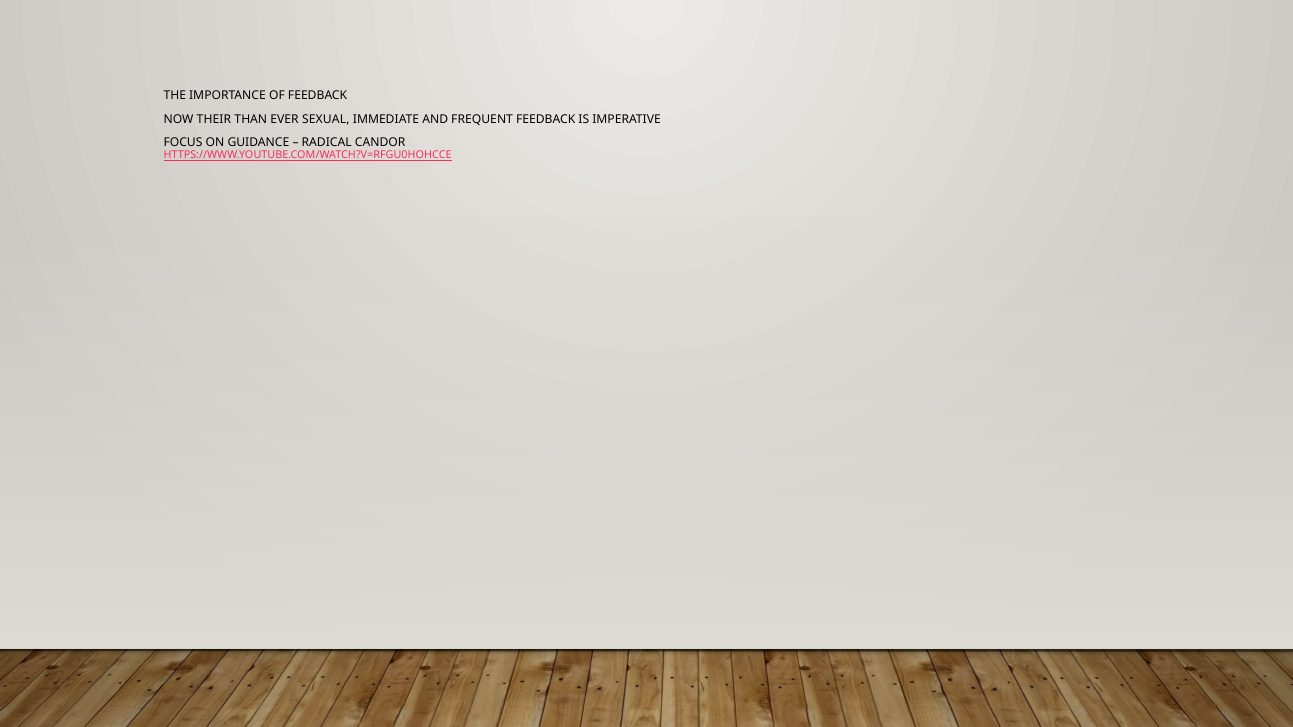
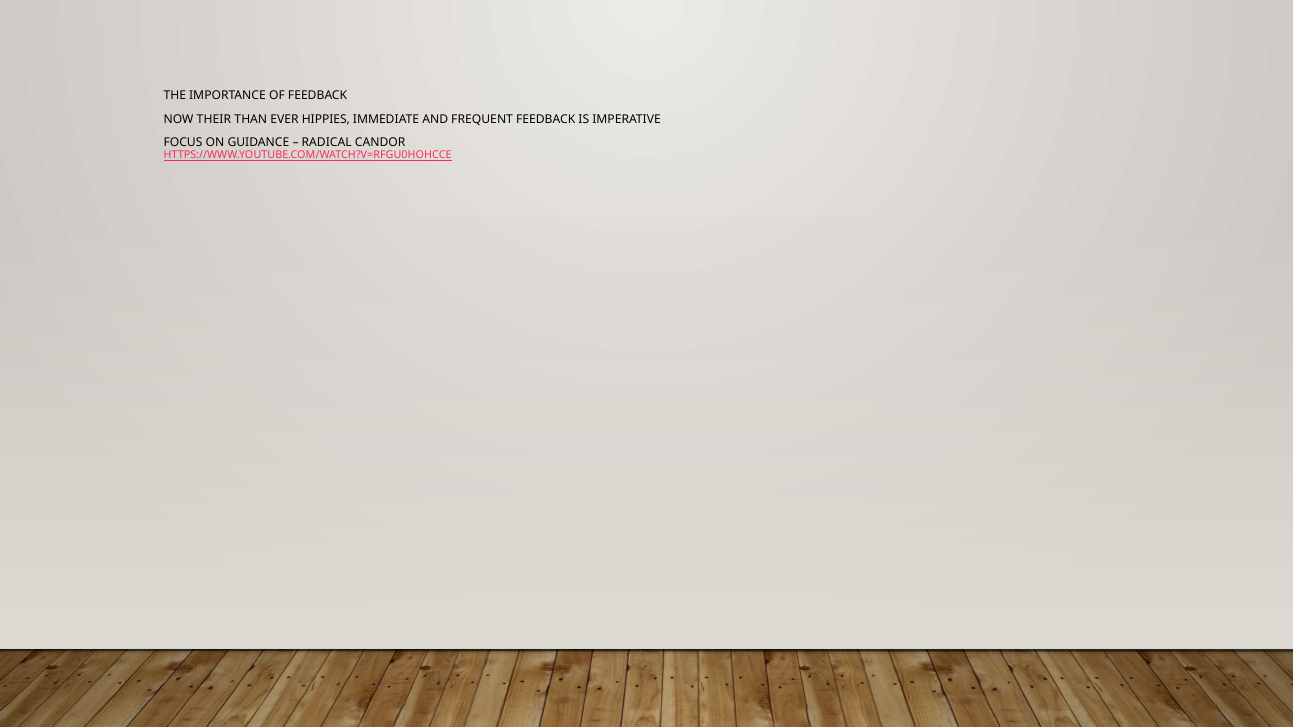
SEXUAL: SEXUAL -> HIPPIES (326, 119)
